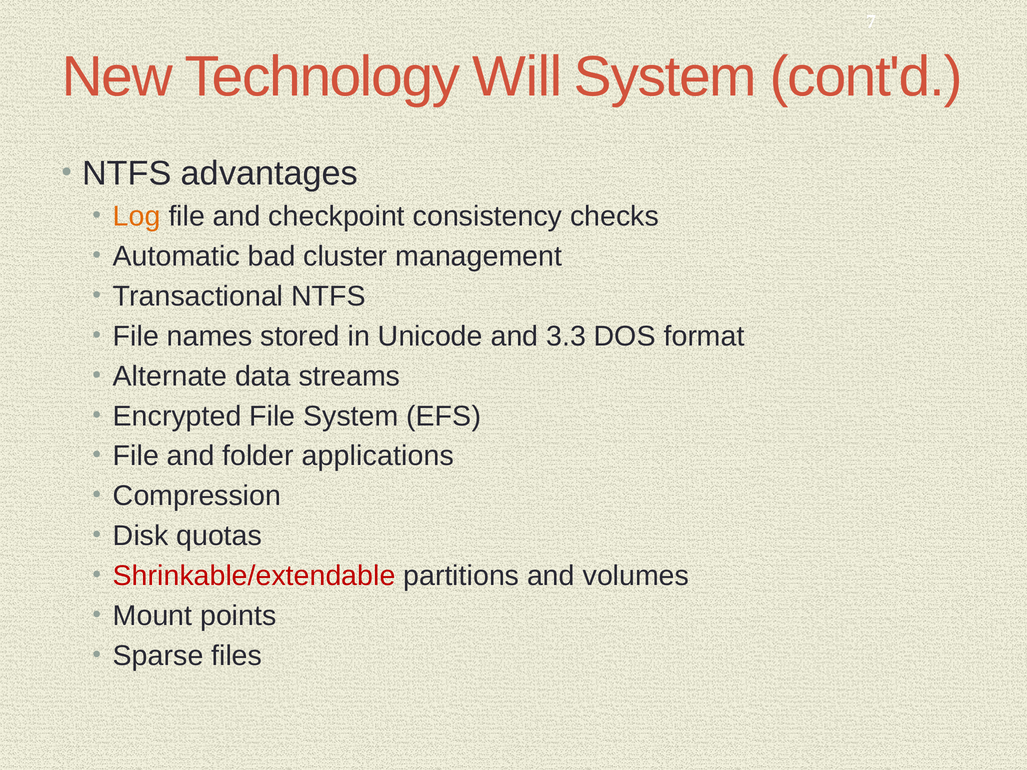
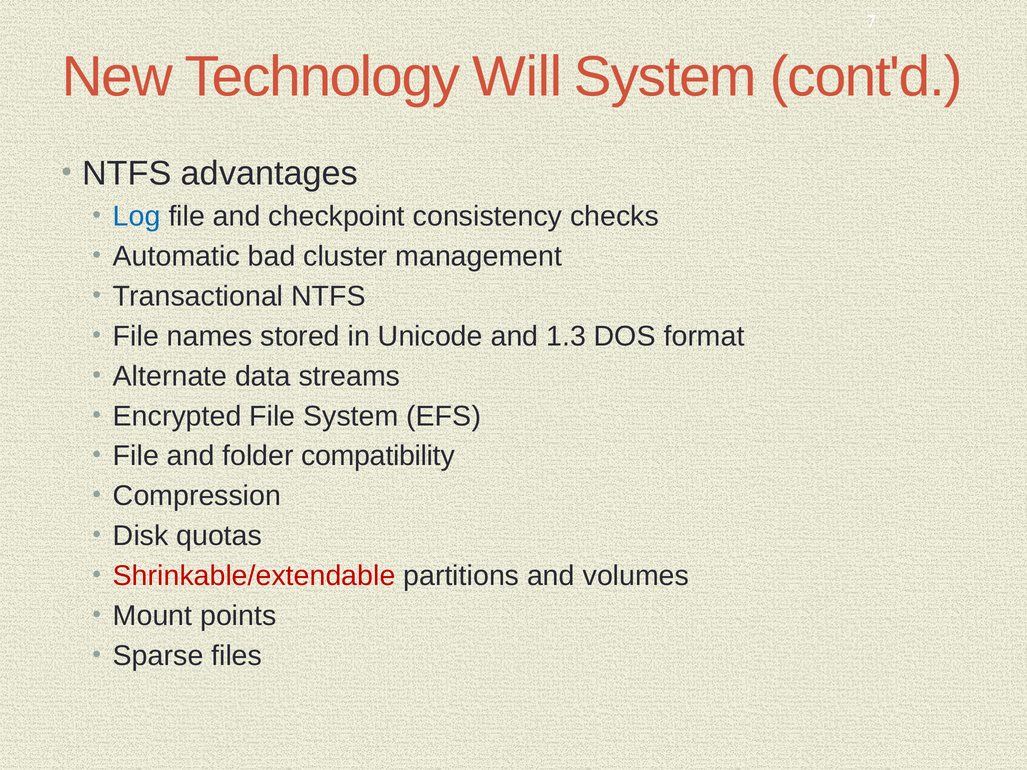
Log colour: orange -> blue (137, 217)
3.3: 3.3 -> 1.3 (566, 336)
applications: applications -> compatibility (378, 456)
